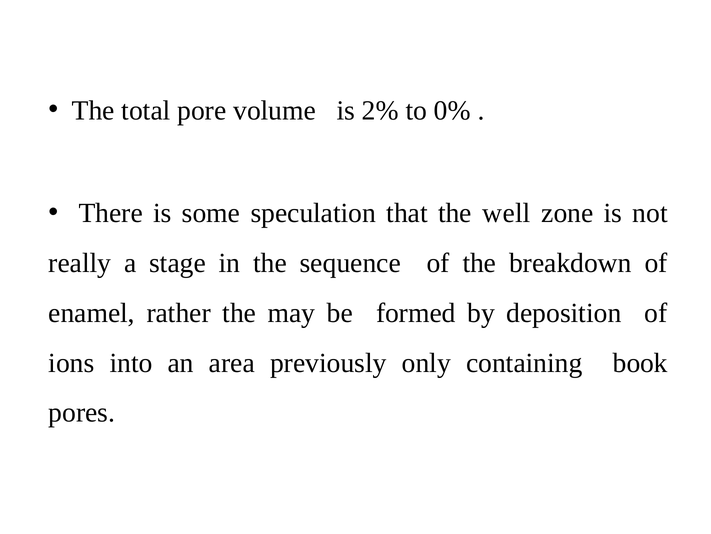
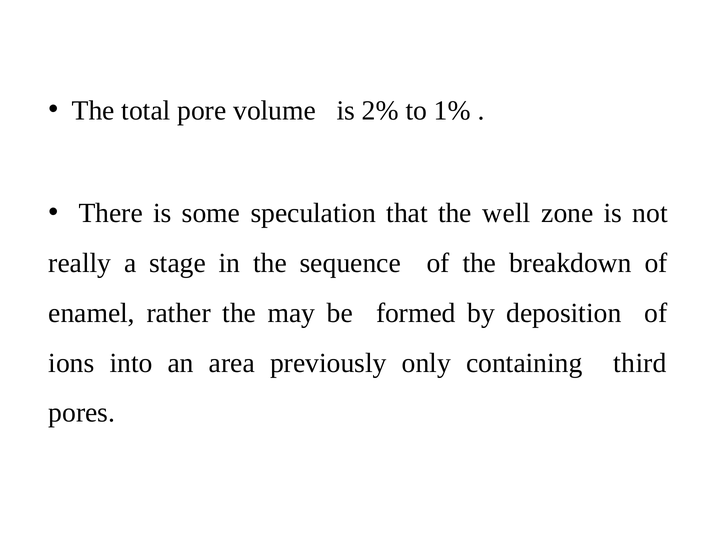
0%: 0% -> 1% (452, 110)
book: book -> third (640, 362)
